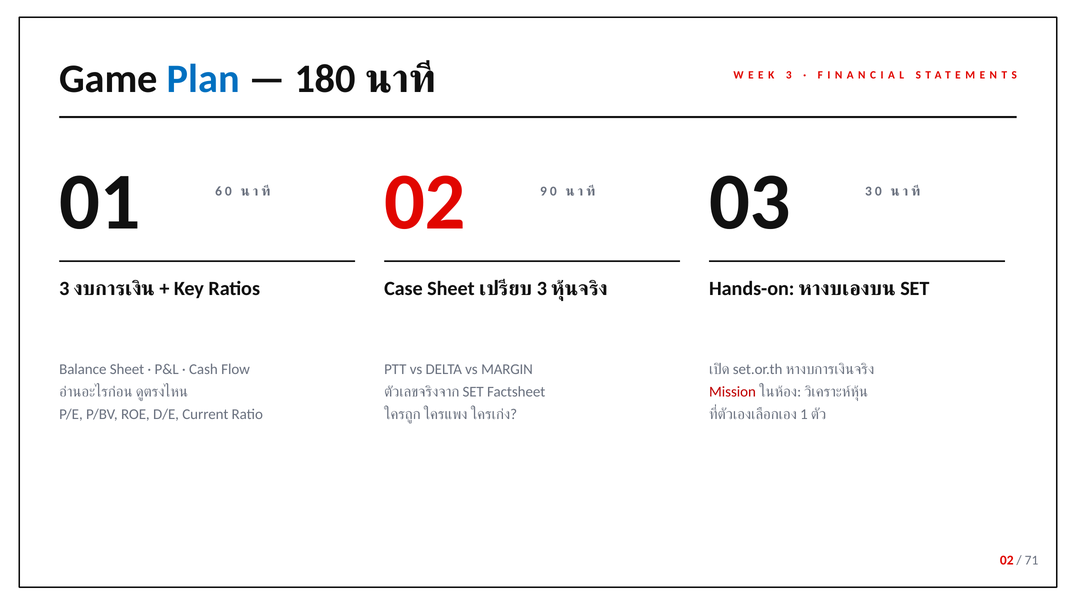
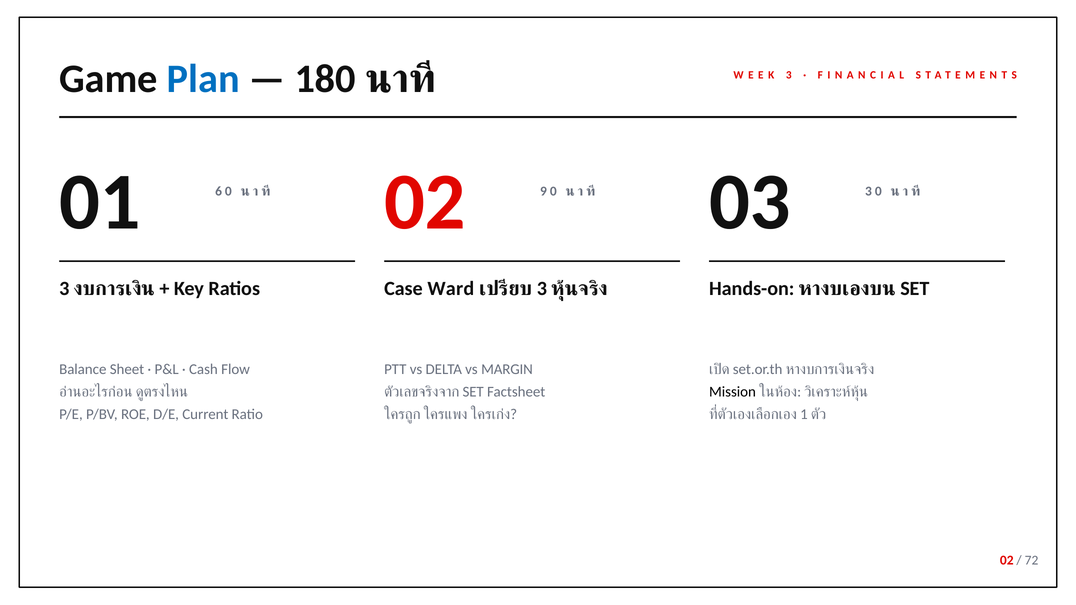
Case Sheet: Sheet -> Ward (451, 289)
Mission colour: red -> black (733, 392)
71: 71 -> 72 (1032, 560)
